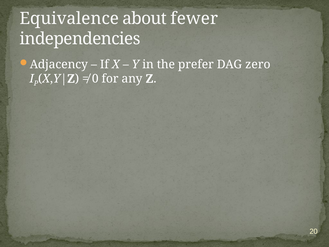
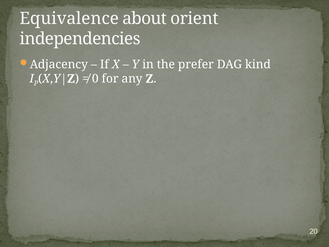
fewer: fewer -> orient (194, 18)
zero: zero -> kind (258, 64)
